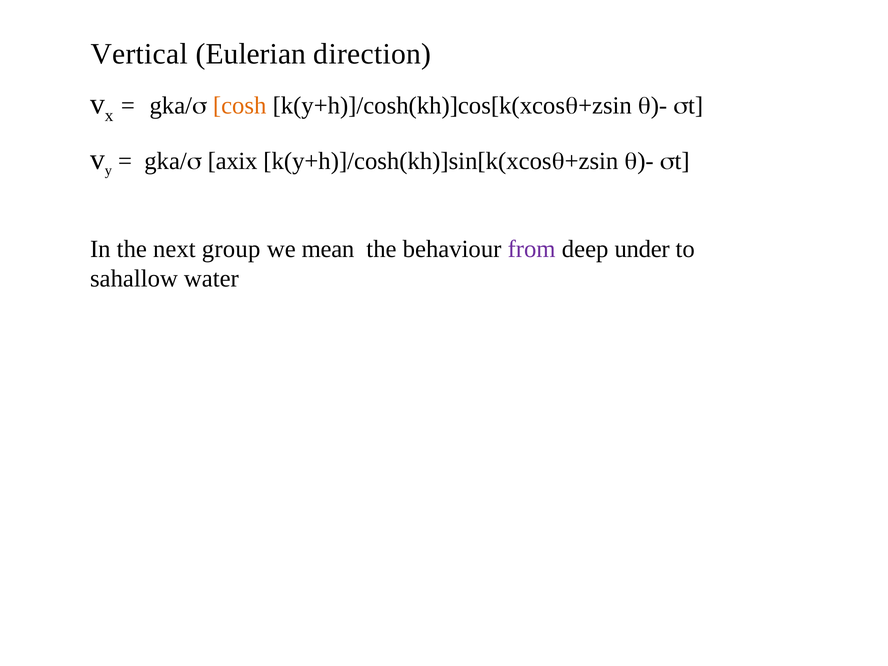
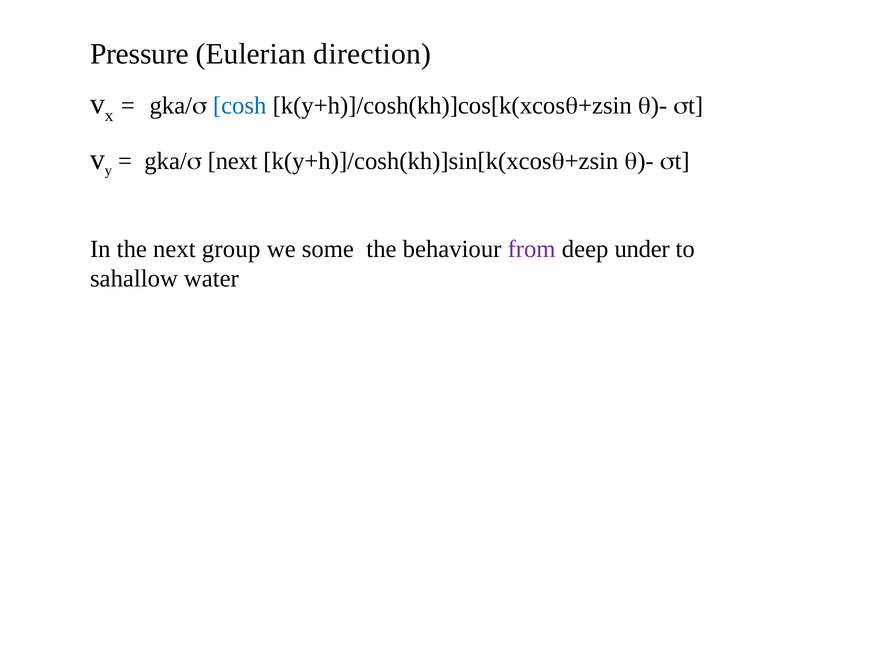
Vertical: Vertical -> Pressure (139, 54)
cosh colour: orange -> blue (240, 106)
gka/ axix: axix -> next (233, 161)
mean: mean -> some (328, 249)
